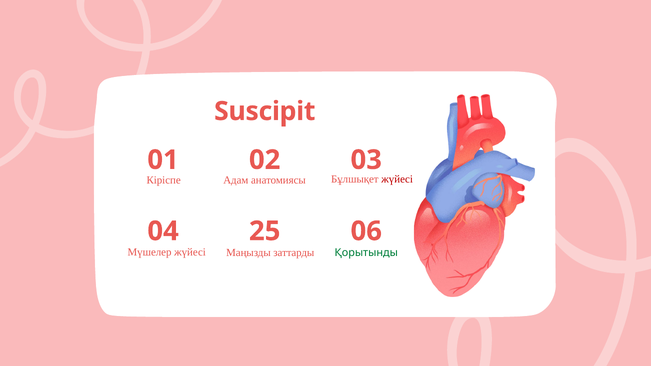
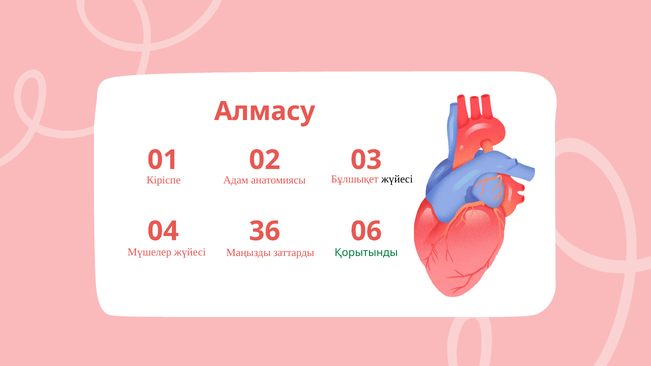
Suscipit: Suscipit -> Алмасу (265, 111)
жүйесі colour: red -> black (397, 179)
25: 25 -> 36 (265, 231)
